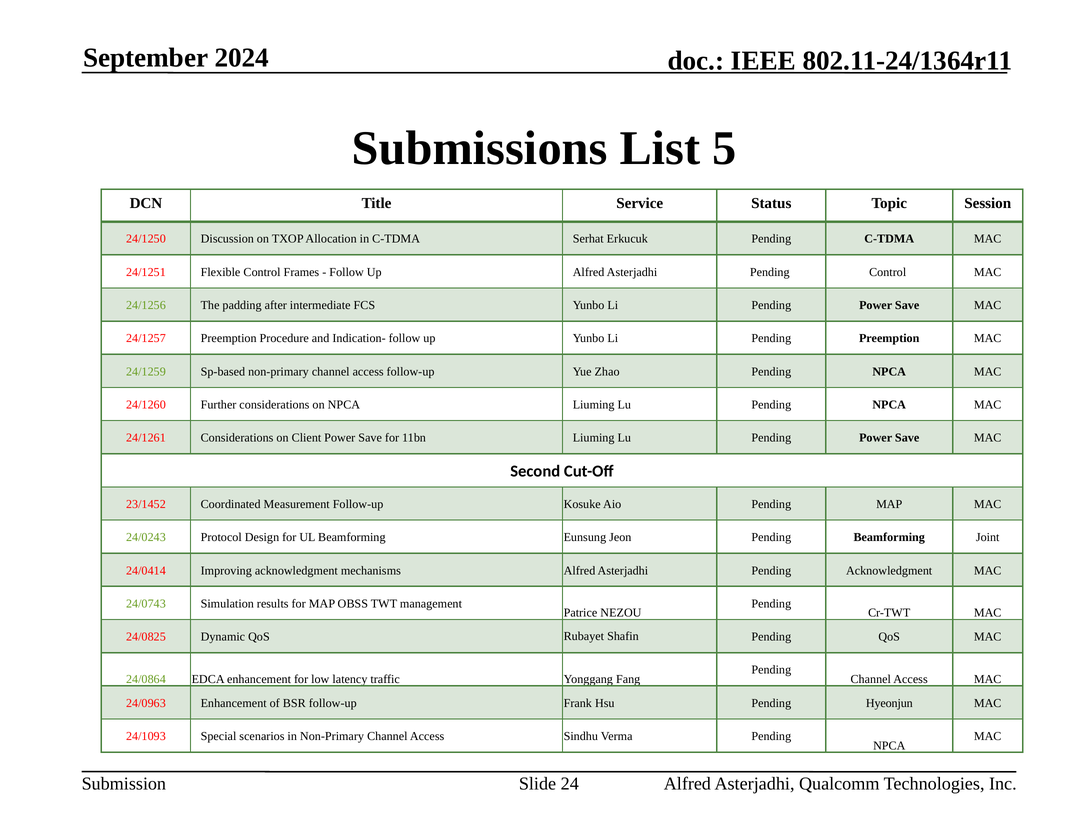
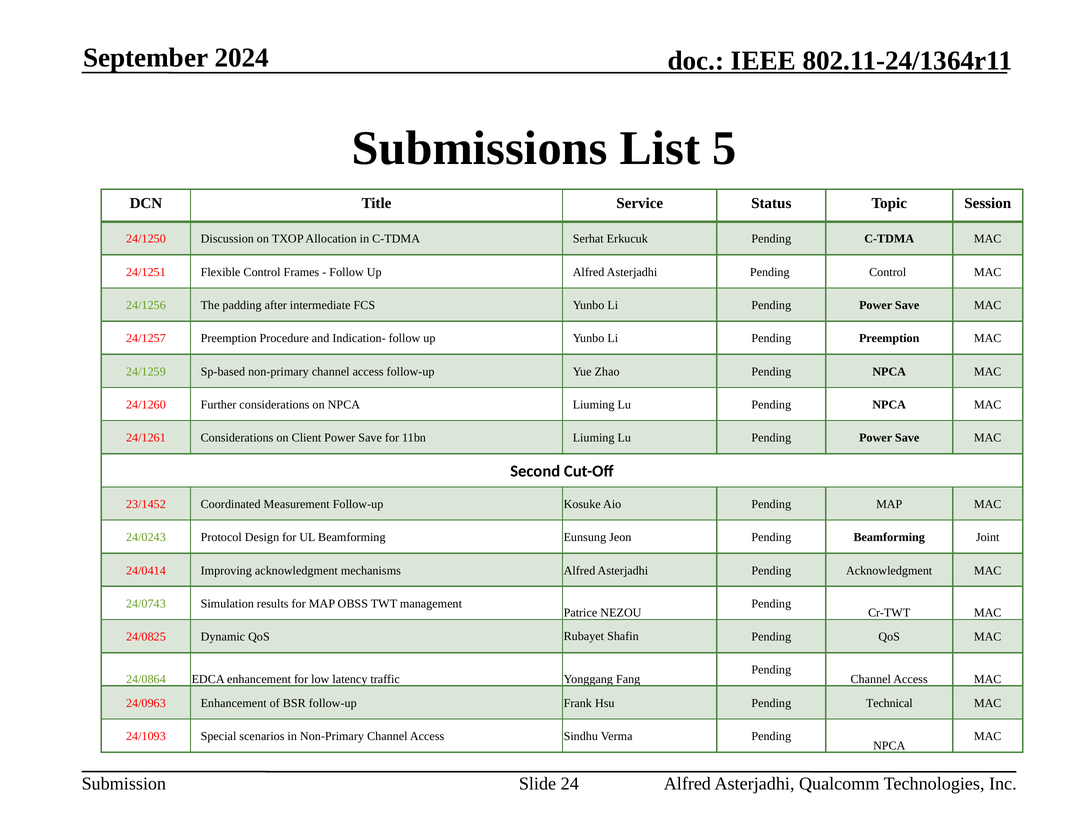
Hyeonjun: Hyeonjun -> Technical (889, 703)
